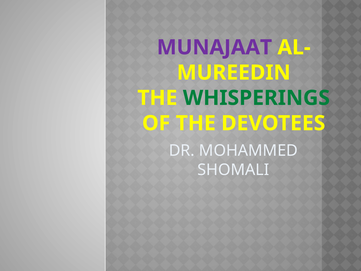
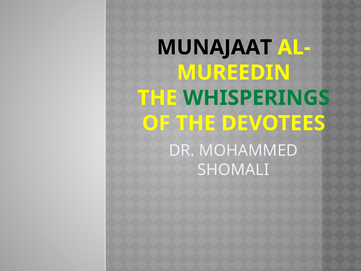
MUNAJAAT colour: purple -> black (214, 47)
